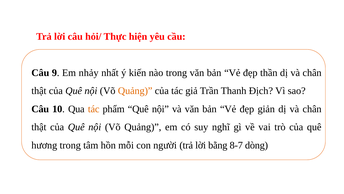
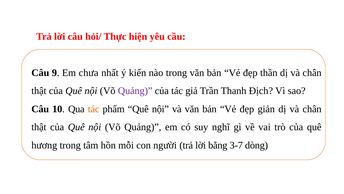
nhảy: nhảy -> chưa (89, 73)
Quảng colour: orange -> purple (135, 91)
8-7: 8-7 -> 3-7 (236, 145)
